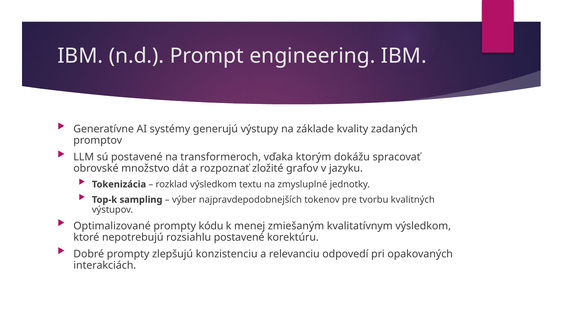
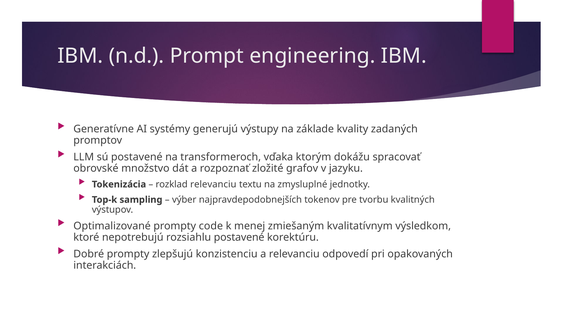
rozklad výsledkom: výsledkom -> relevanciu (213, 185)
kódu: kódu -> code (211, 226)
